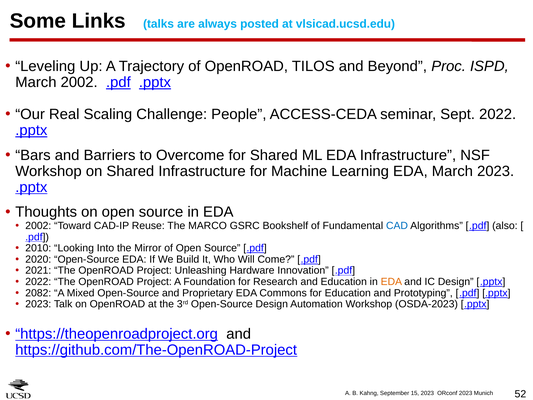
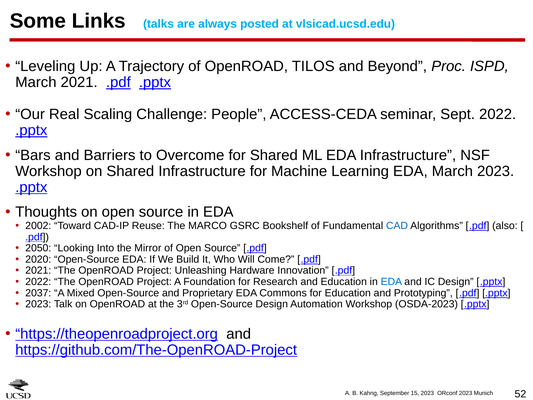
March 2002: 2002 -> 2021 (79, 82)
2010: 2010 -> 2050 (38, 248)
EDA colour: orange -> blue (391, 282)
2082: 2082 -> 2037 (38, 293)
